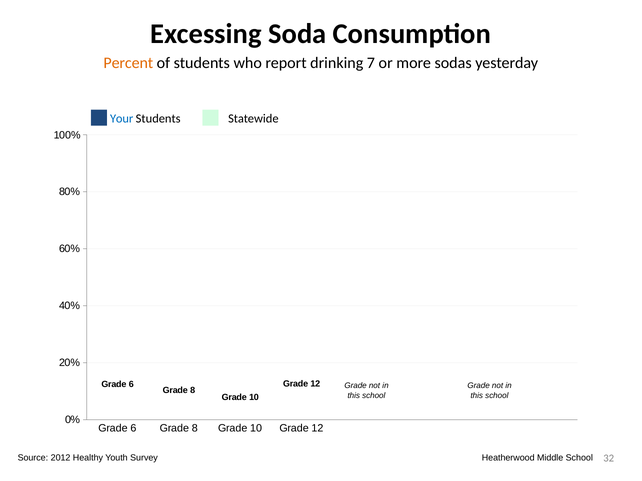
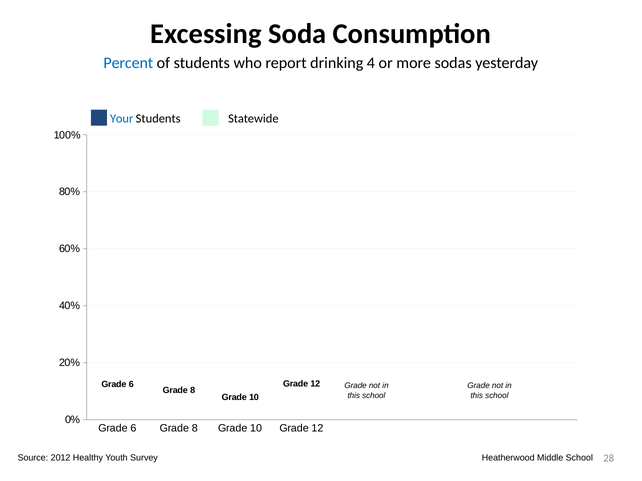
Percent colour: orange -> blue (128, 63)
7: 7 -> 4 (371, 63)
32: 32 -> 28 (609, 459)
